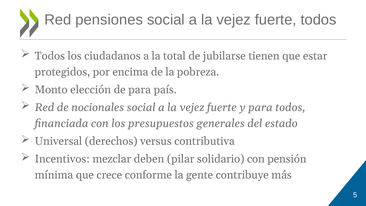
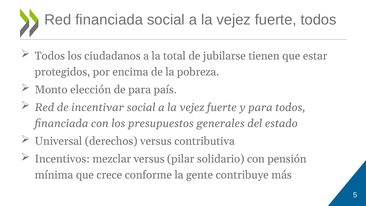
Red pensiones: pensiones -> financiada (109, 20)
nocionales: nocionales -> incentivar (98, 107)
mezclar deben: deben -> versus (149, 159)
